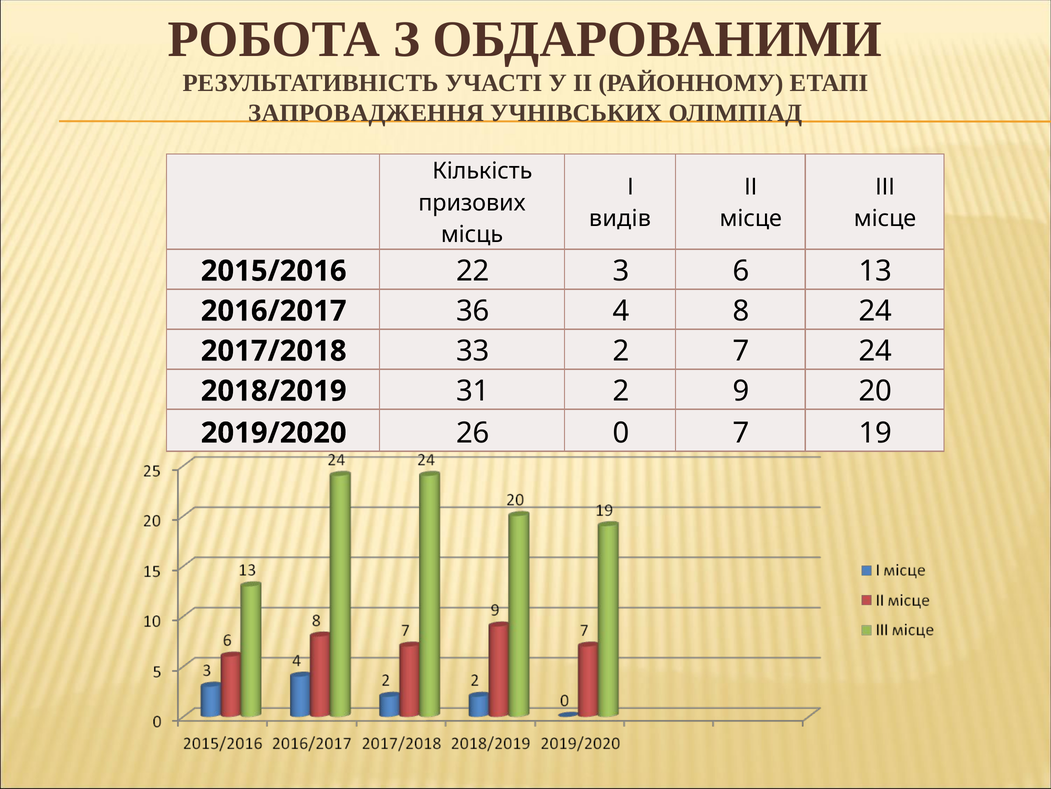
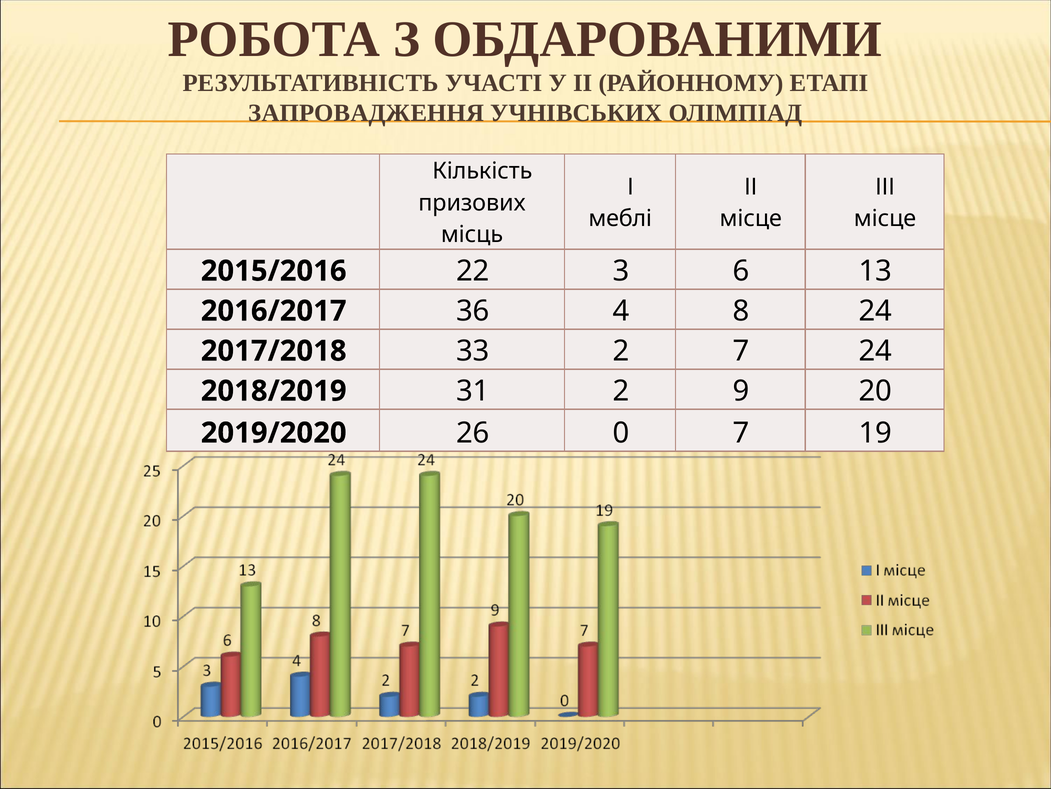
видів: видів -> меблі (620, 219)
